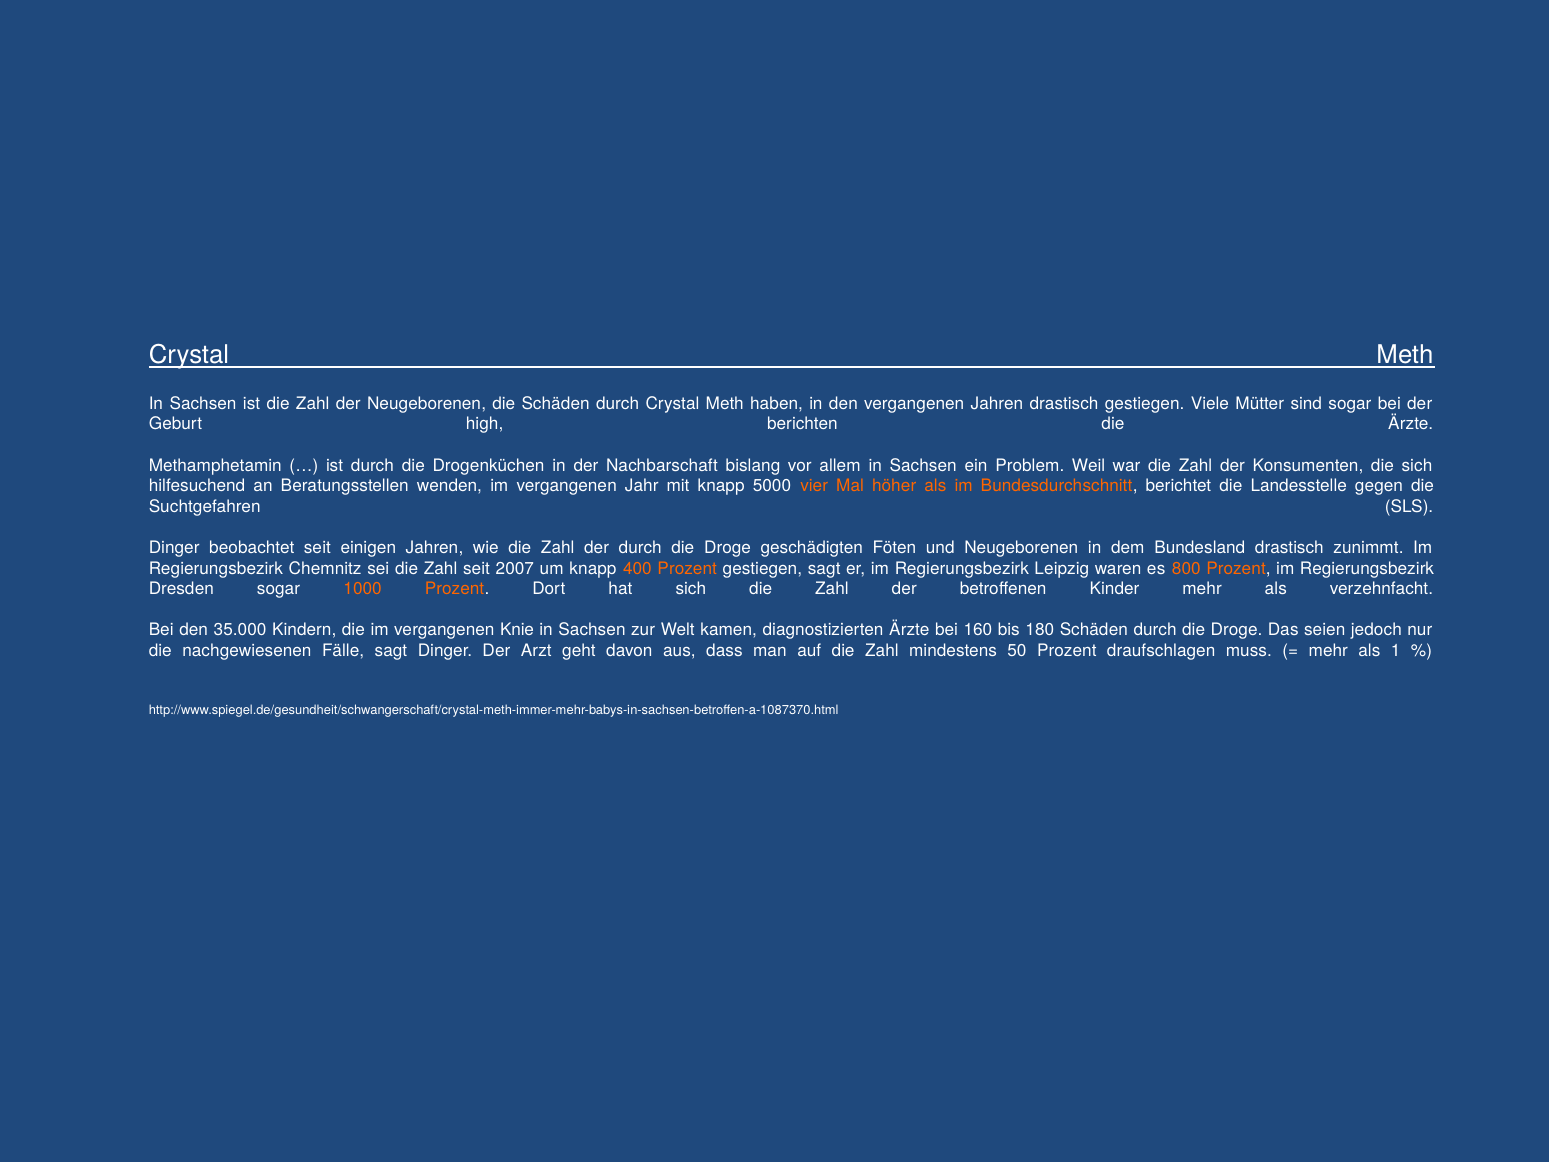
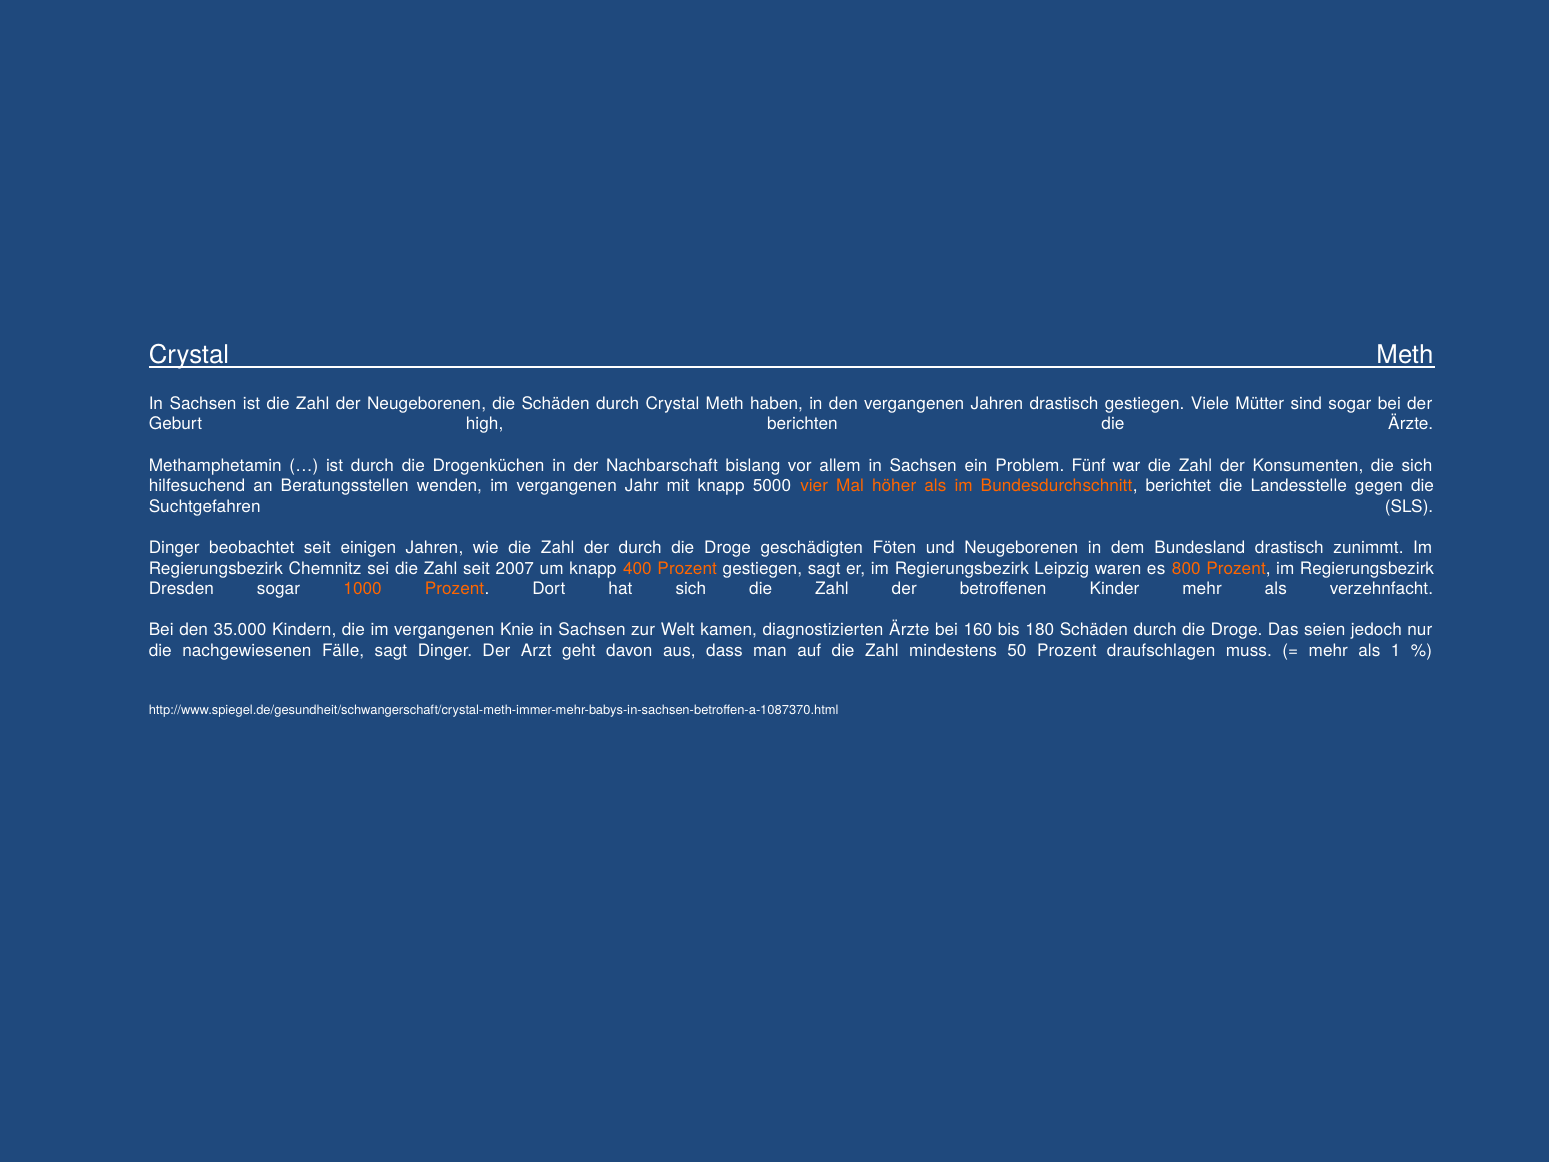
Weil: Weil -> Fünf (1089, 465)
